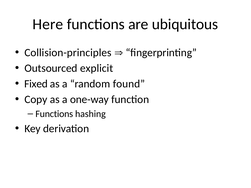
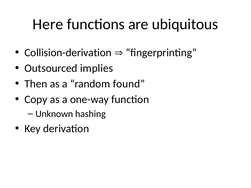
Collision-principles: Collision-principles -> Collision-derivation (68, 53)
explicit: explicit -> implies (97, 68)
Fixed: Fixed -> Then (36, 84)
Functions: Functions -> Unknown (54, 114)
